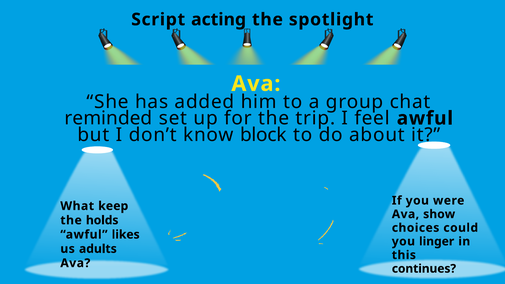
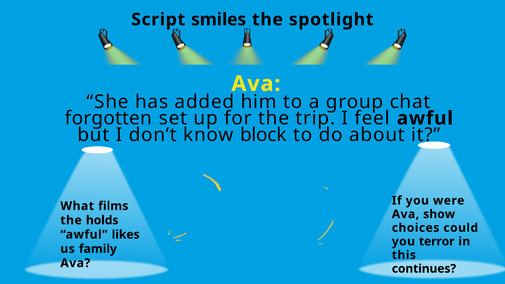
acting: acting -> smiles (219, 20)
reminded: reminded -> forgotten (108, 118)
keep: keep -> films (113, 206)
linger: linger -> terror (437, 241)
adults: adults -> family (98, 249)
